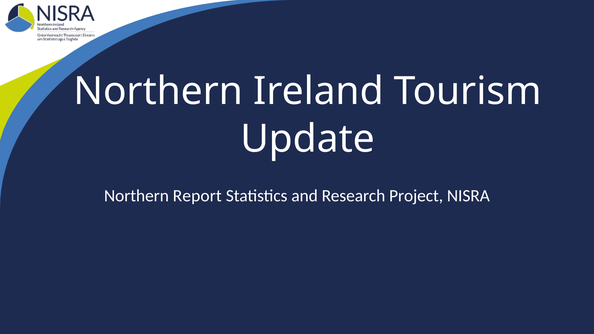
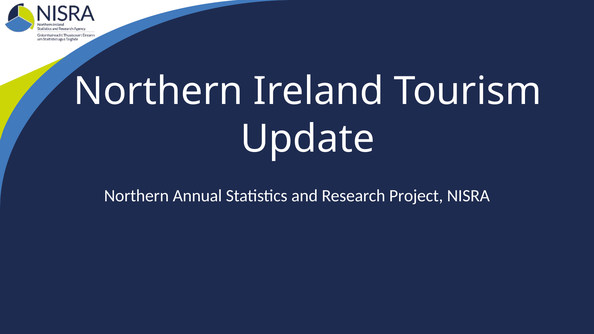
Report: Report -> Annual (197, 196)
